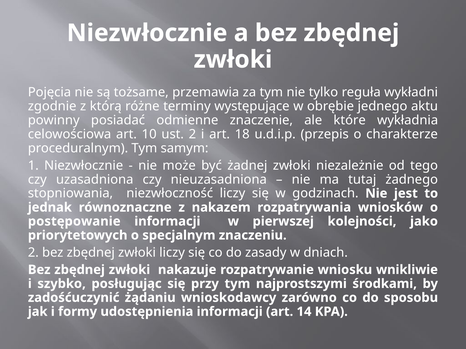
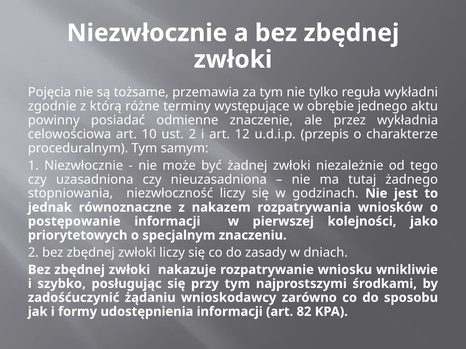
które: które -> przez (350, 120)
18: 18 -> 12 (242, 134)
14: 14 -> 82 (304, 312)
